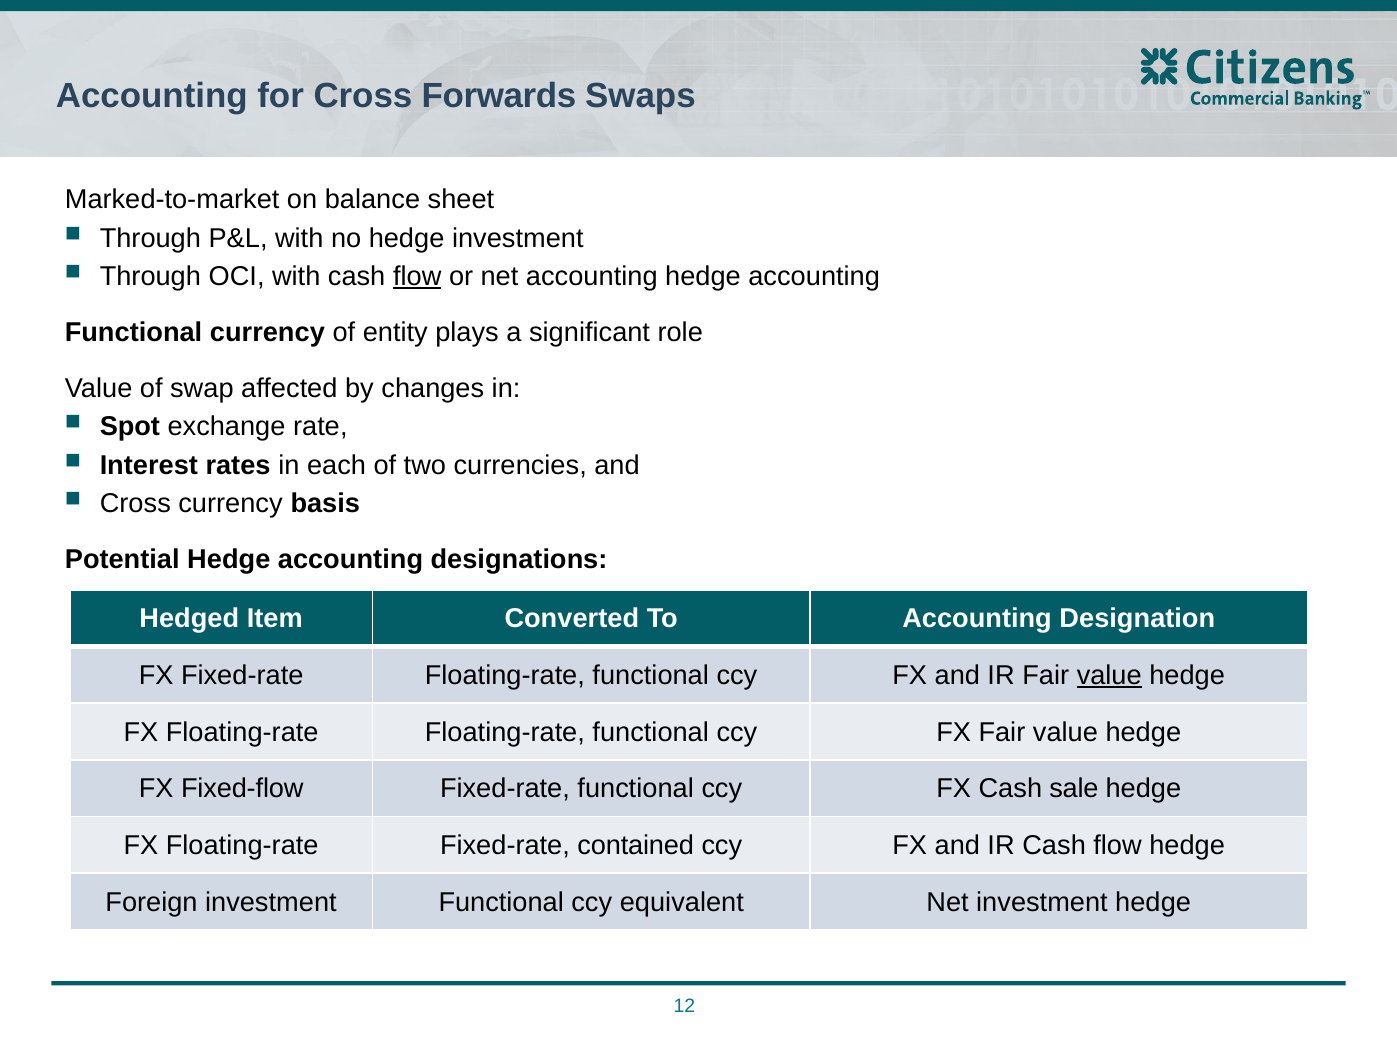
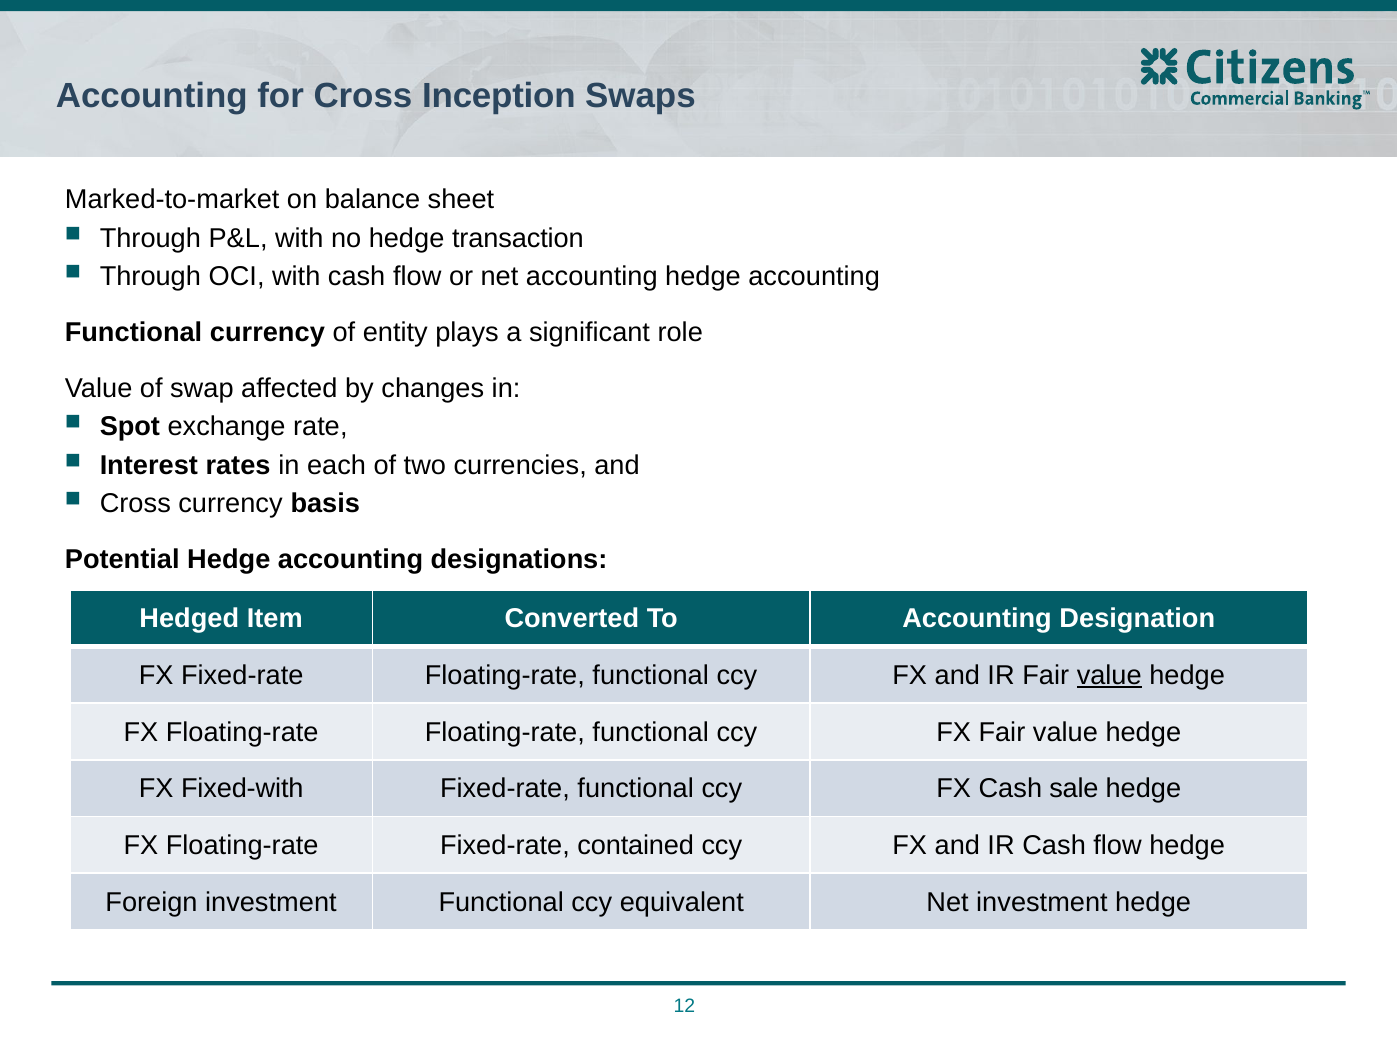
Forwards: Forwards -> Inception (499, 96)
hedge investment: investment -> transaction (518, 238)
flow underline: present -> none (417, 276)
Fixed-flow: Fixed-flow -> Fixed-with (242, 789)
